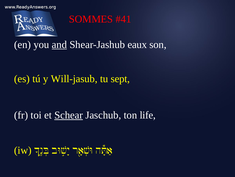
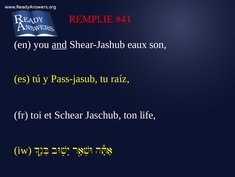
SOMMES: SOMMES -> REMPLIE (91, 19)
Will-jasub: Will-jasub -> Pass-jasub (74, 78)
sept: sept -> raíz (120, 78)
Schear underline: present -> none (69, 115)
